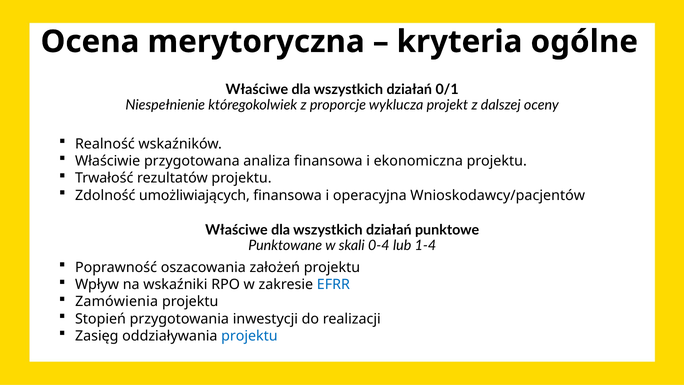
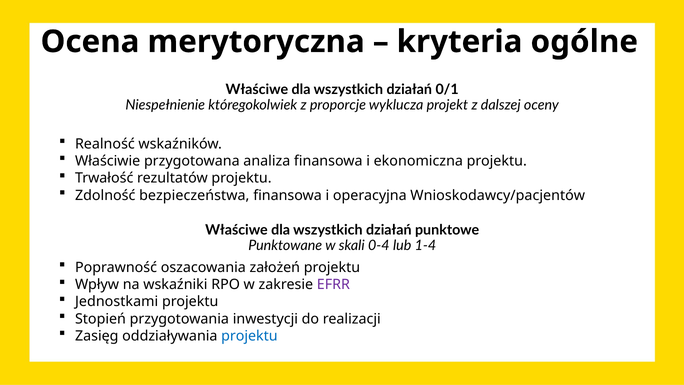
umożliwiających: umożliwiających -> bezpieczeństwa (194, 195)
EFRR colour: blue -> purple (333, 284)
Zamówienia: Zamówienia -> Jednostkami (117, 302)
